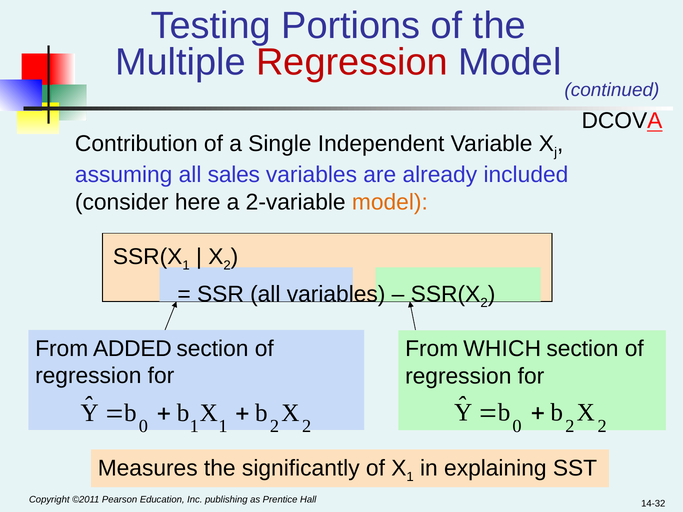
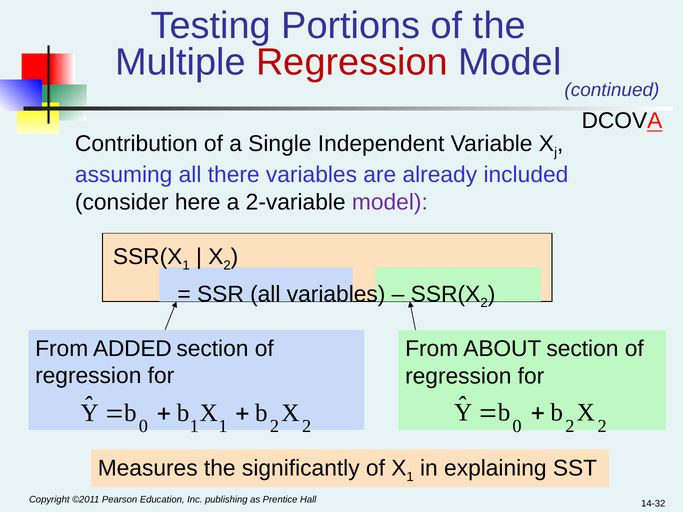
sales: sales -> there (234, 175)
model colour: orange -> purple (390, 202)
WHICH: WHICH -> ABOUT (502, 349)
